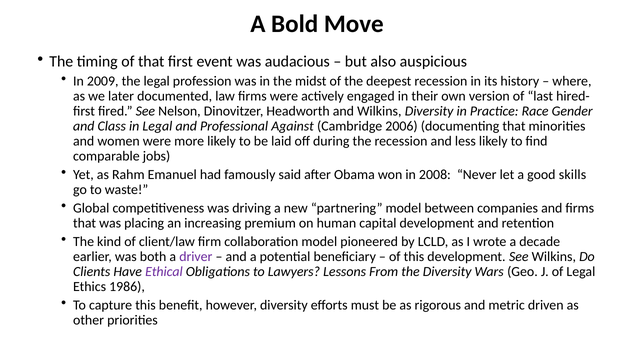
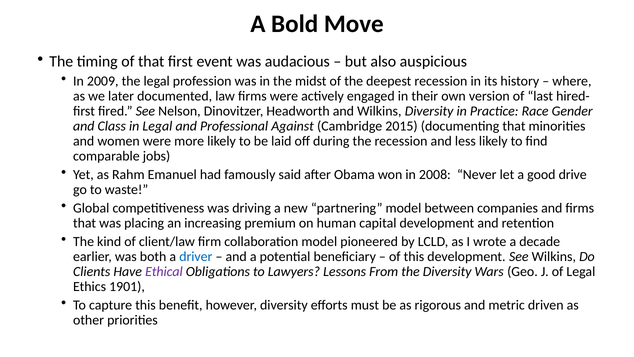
2006: 2006 -> 2015 (402, 126)
skills: skills -> drive (573, 174)
driver colour: purple -> blue (196, 256)
1986: 1986 -> 1901 (127, 286)
